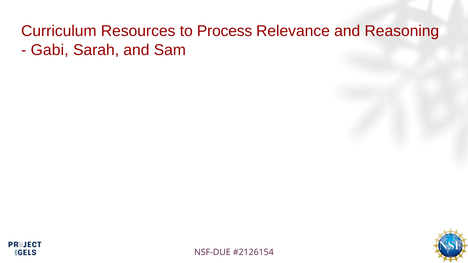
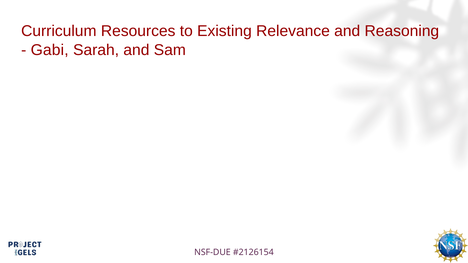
Process: Process -> Existing (224, 31)
